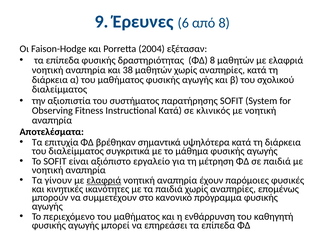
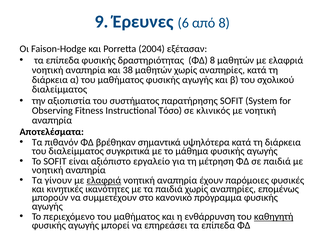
Instructional Κατά: Κατά -> Τόσο (170, 111)
επιτυχία: επιτυχία -> πιθανόν (61, 143)
καθηγητή underline: none -> present (274, 217)
